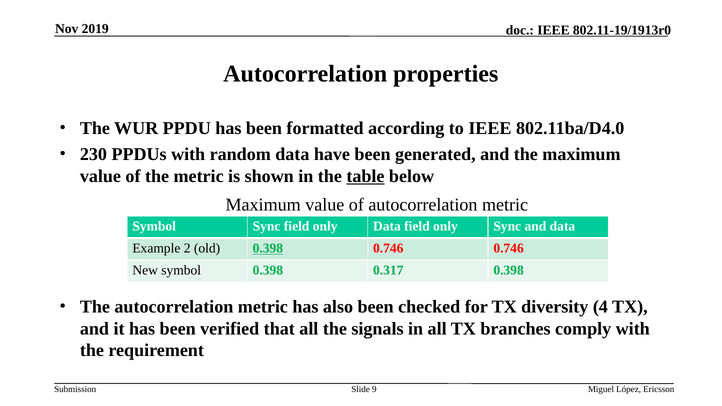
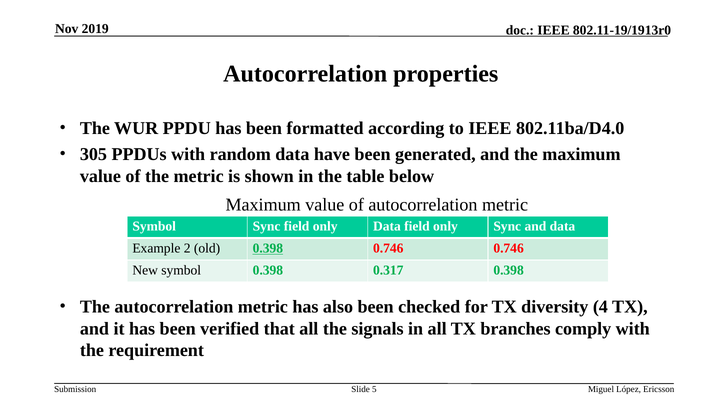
230: 230 -> 305 (93, 155)
table underline: present -> none (365, 176)
9: 9 -> 5 (374, 390)
